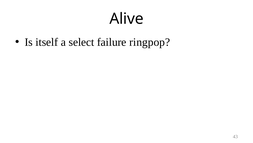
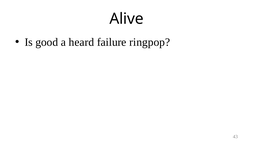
itself: itself -> good (47, 42)
select: select -> heard (81, 42)
